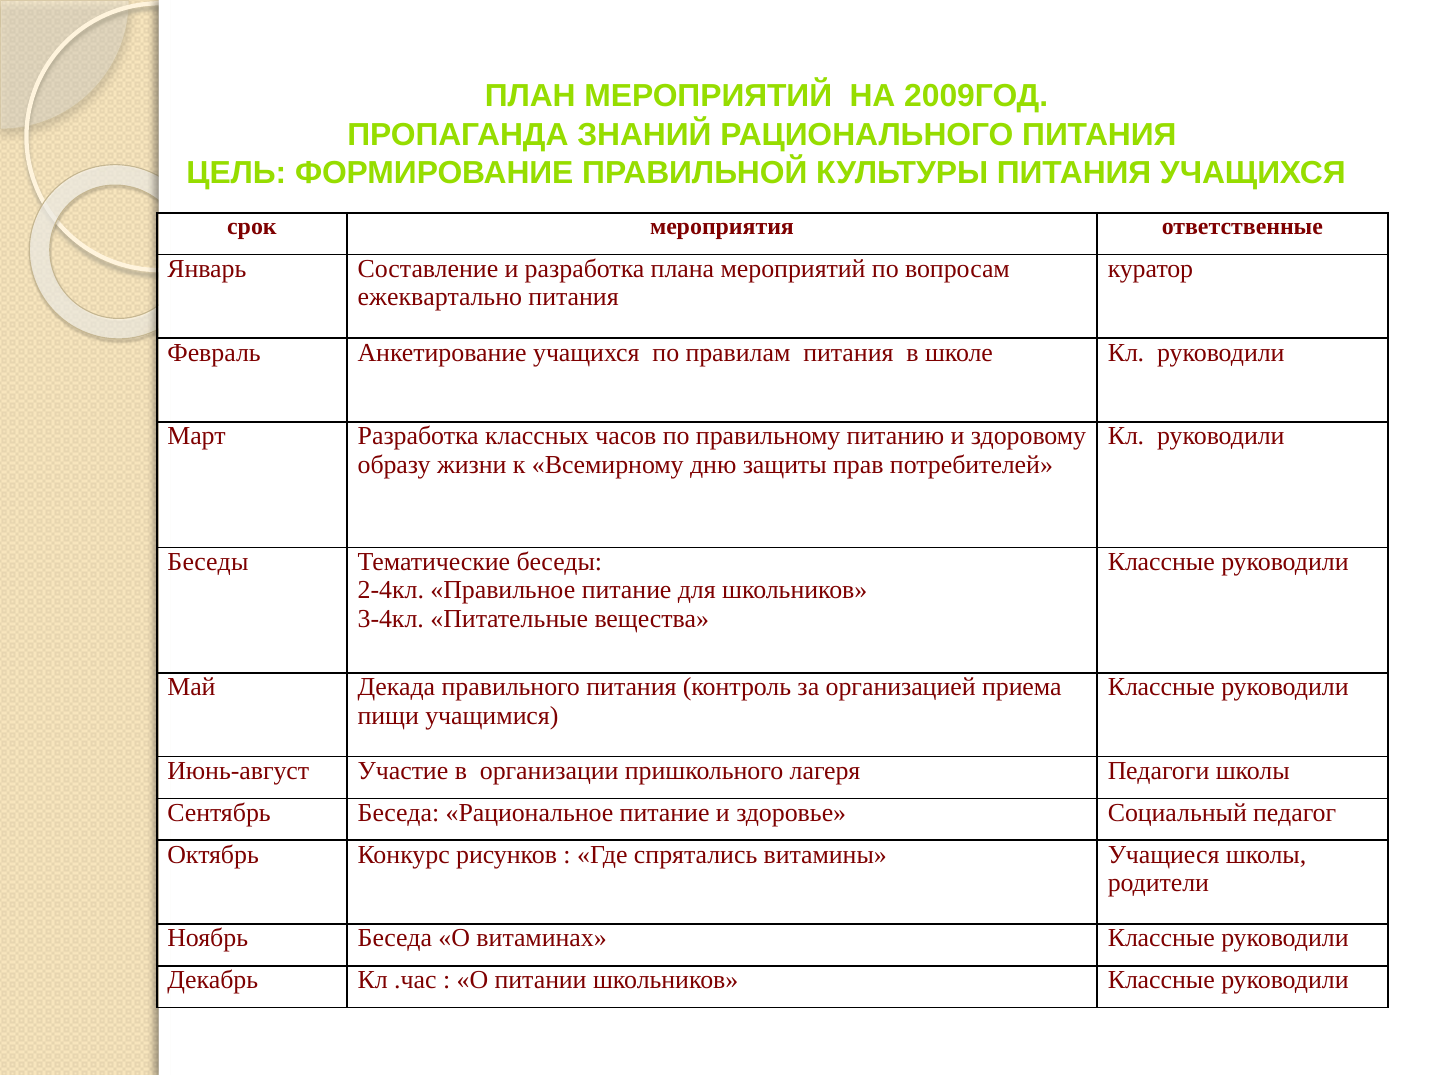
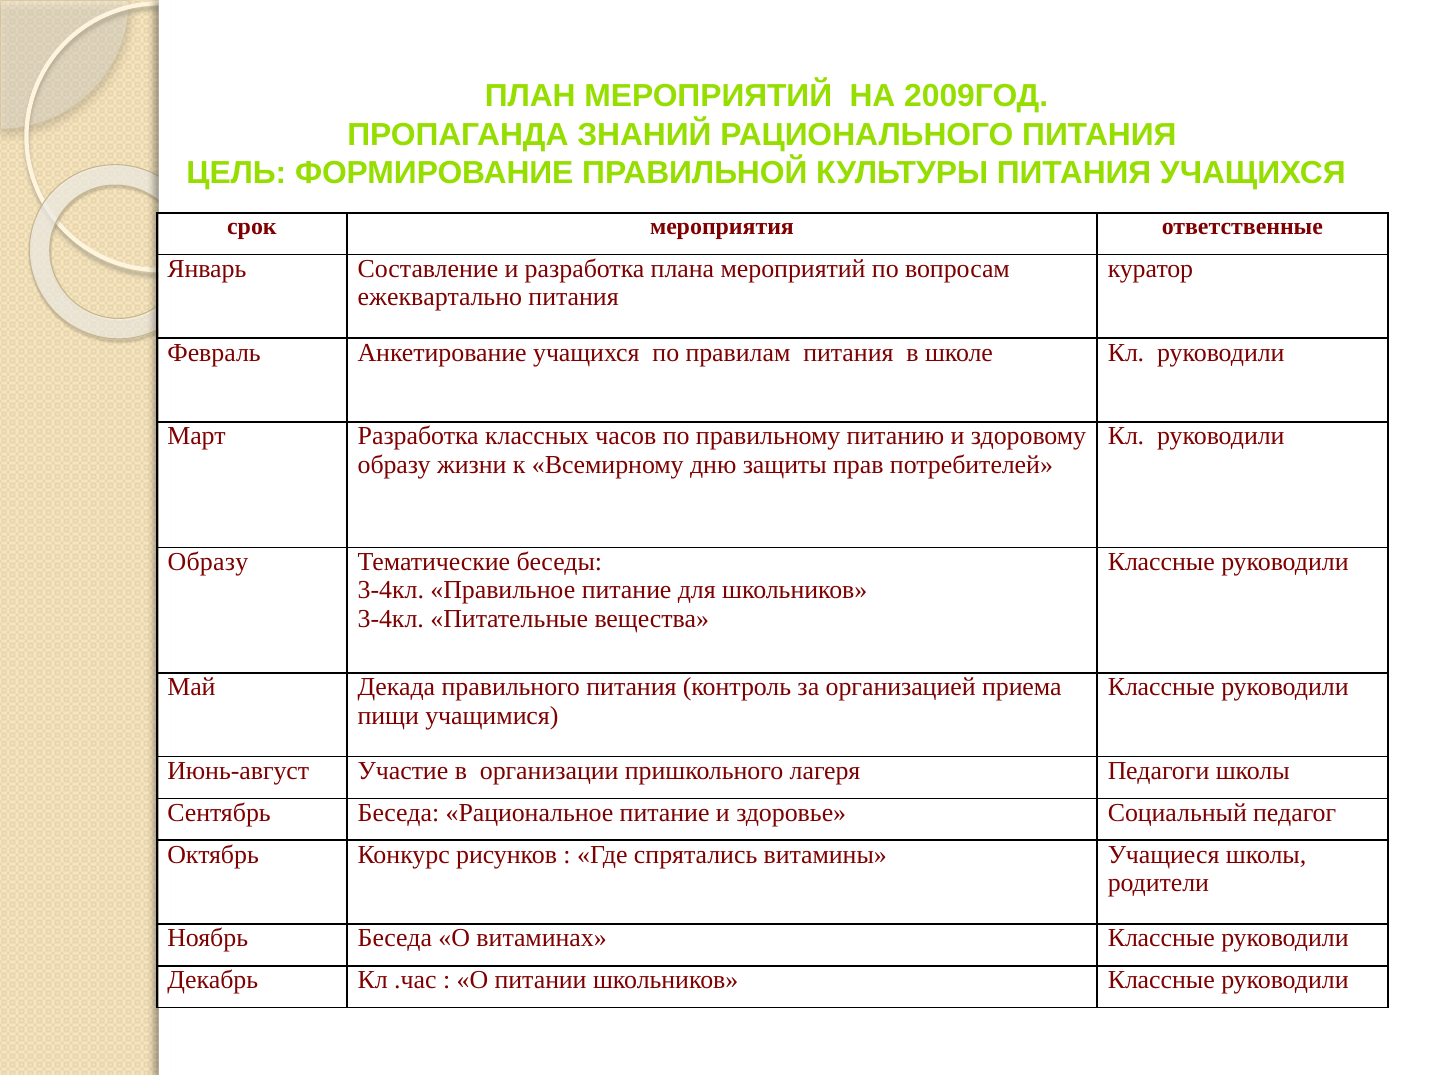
Беседы: Беседы -> Образу (208, 562)
2-4кл: 2-4кл -> 3-4кл (391, 590)
